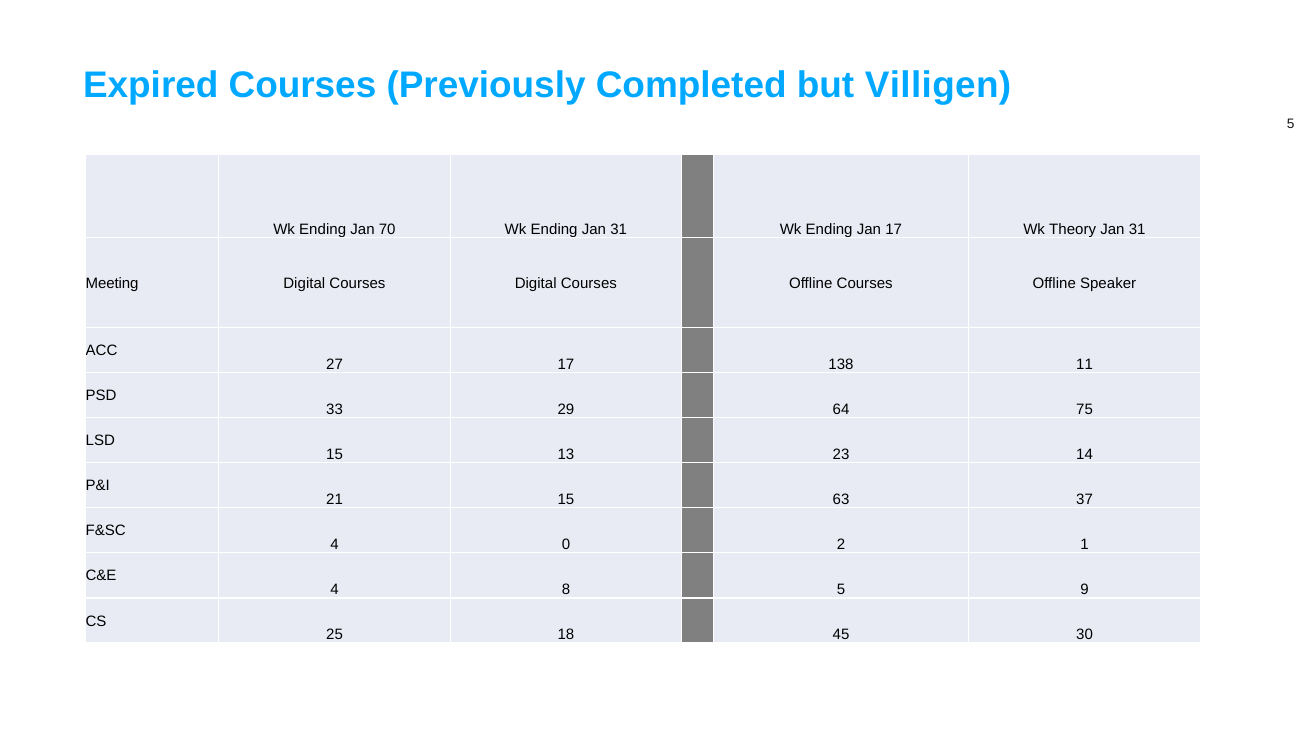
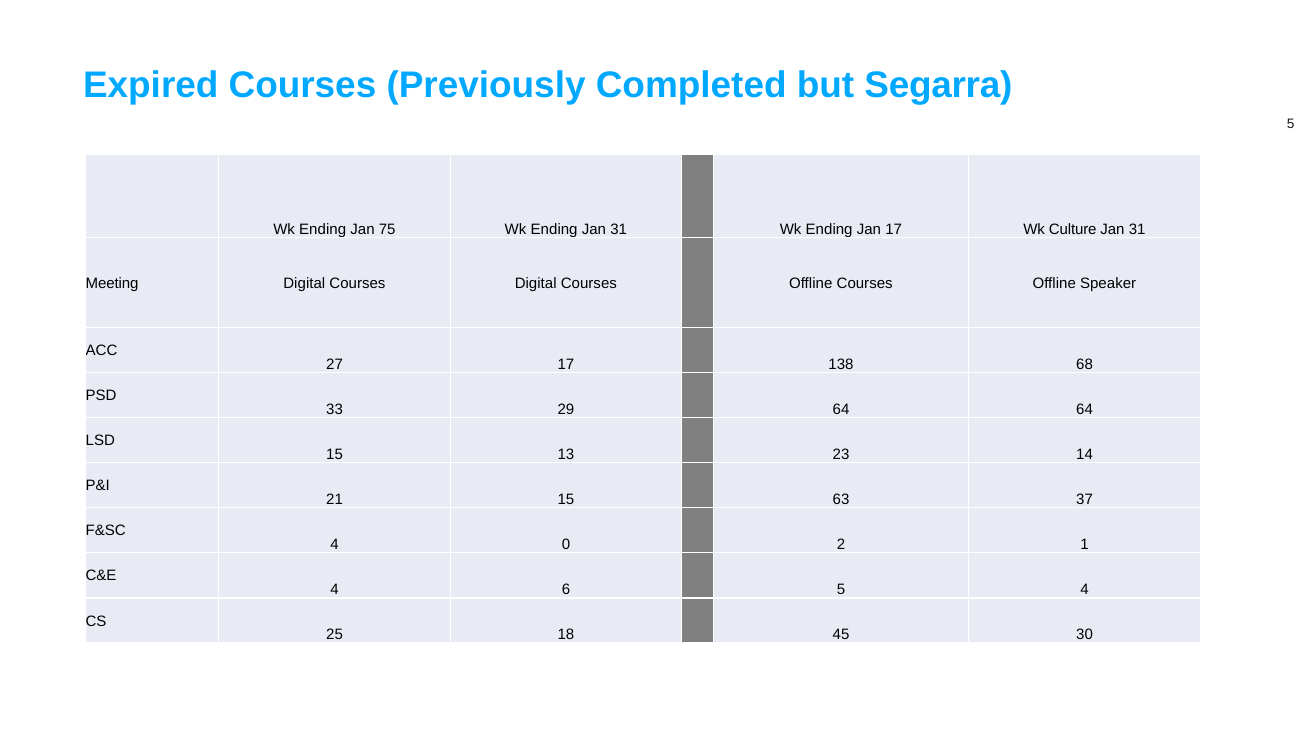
Villigen: Villigen -> Segarra (938, 85)
70: 70 -> 75 (387, 229)
Theory: Theory -> Culture (1073, 229)
11: 11 -> 68 (1085, 364)
64 75: 75 -> 64 (1085, 409)
8: 8 -> 6 (566, 589)
5 9: 9 -> 4 (1085, 589)
